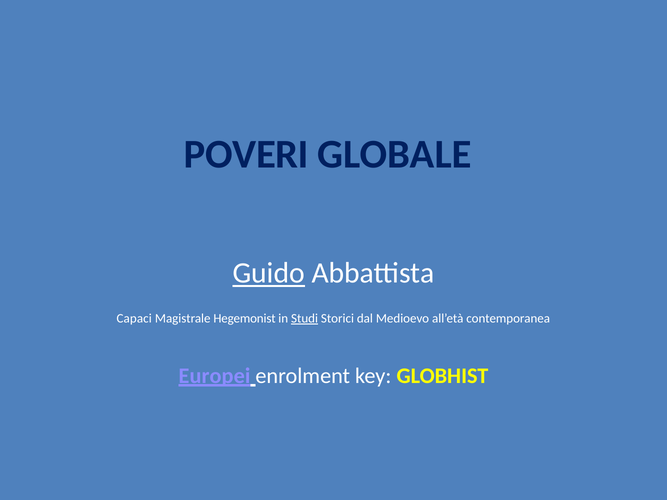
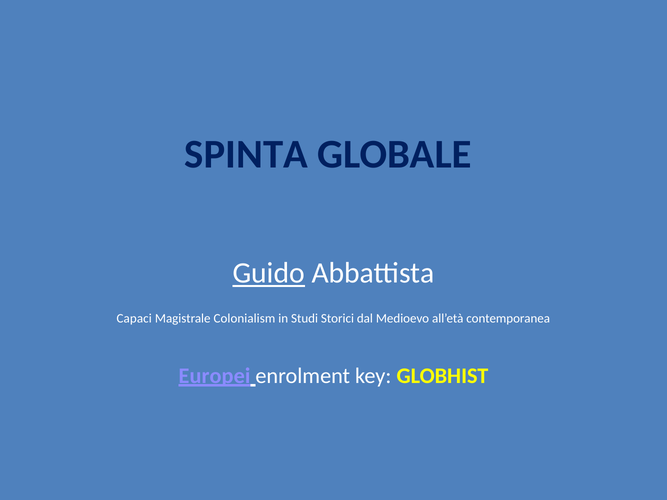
POVERI: POVERI -> SPINTA (246, 154)
Hegemonist: Hegemonist -> Colonialism (244, 319)
Studi underline: present -> none (305, 319)
